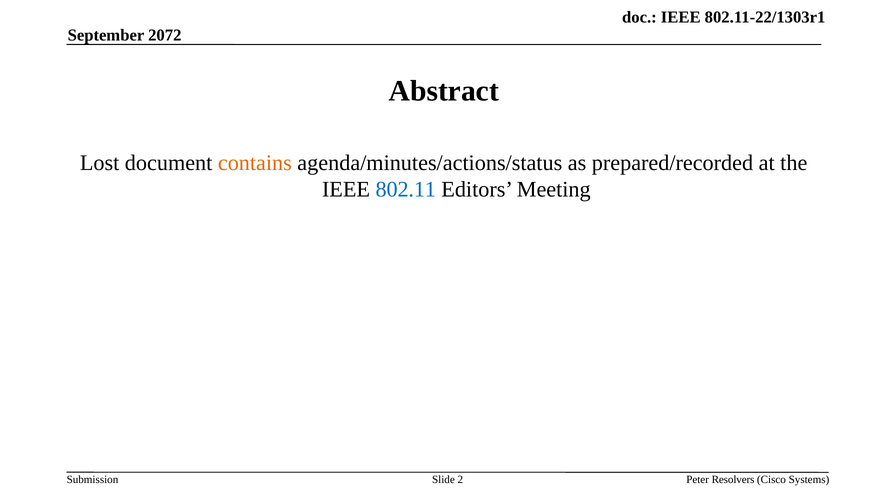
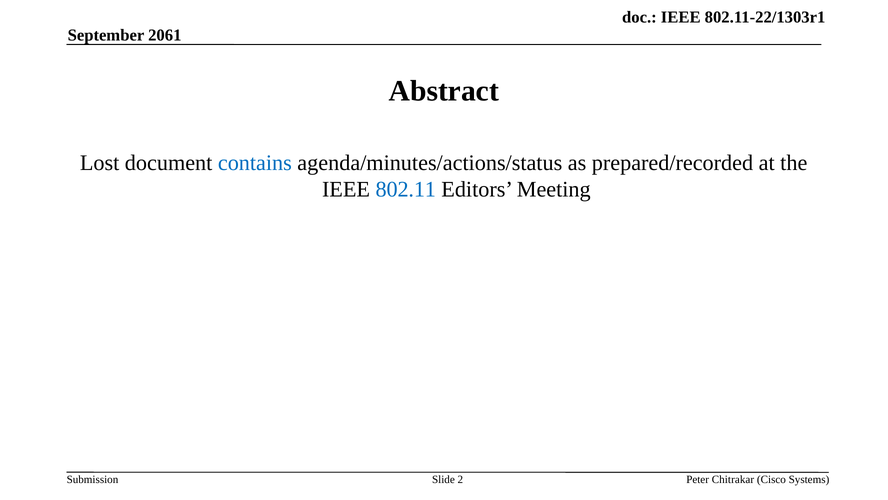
2072: 2072 -> 2061 (165, 35)
contains colour: orange -> blue (255, 163)
Resolvers: Resolvers -> Chitrakar (733, 479)
